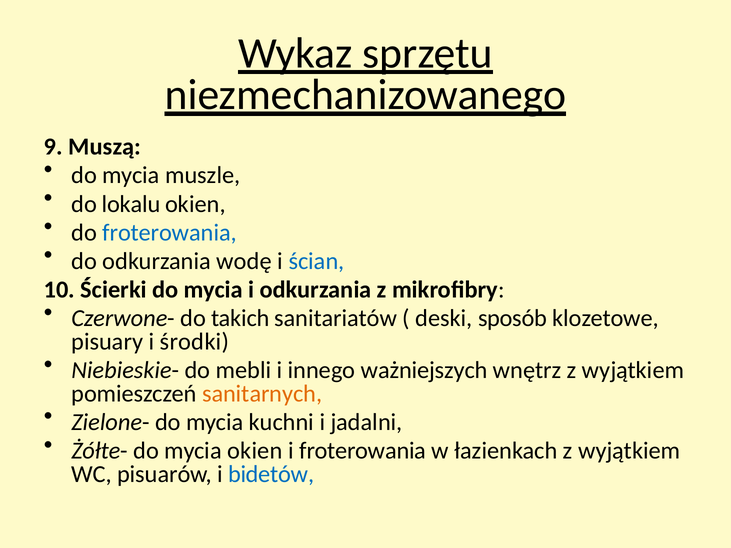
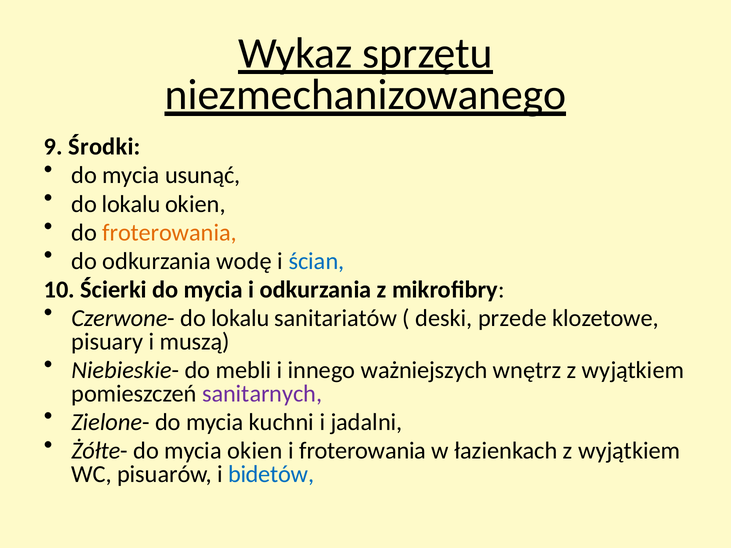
Muszą: Muszą -> Środki (105, 147)
muszle: muszle -> usunąć (203, 176)
froterowania colour: blue -> orange (170, 233)
Czerwone- do takich: takich -> lokalu (240, 318)
sposób: sposób -> przede (512, 318)
środki: środki -> muszą (195, 342)
sanitarnych colour: orange -> purple (262, 394)
